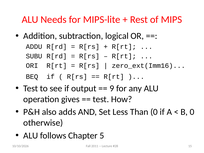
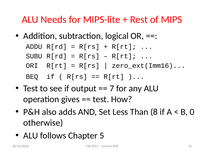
9: 9 -> 7 (112, 88)
Than 0: 0 -> 8 (154, 112)
